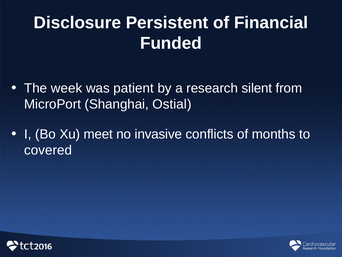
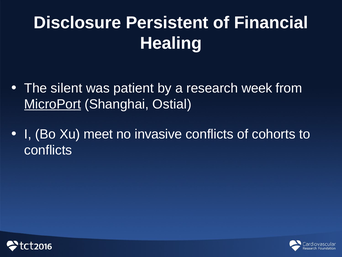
Funded: Funded -> Healing (171, 43)
week: week -> silent (67, 88)
silent: silent -> week (257, 88)
MicroPort underline: none -> present (53, 104)
months: months -> cohorts (274, 134)
covered: covered -> conflicts (48, 150)
